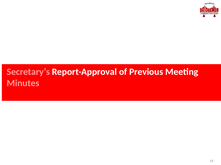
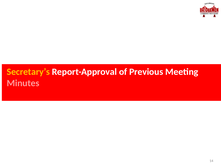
Secretary’s colour: pink -> yellow (28, 72)
